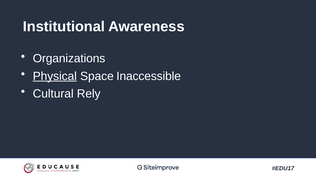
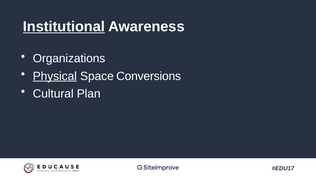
Institutional underline: none -> present (64, 27)
Inaccessible: Inaccessible -> Conversions (149, 76)
Rely: Rely -> Plan (89, 94)
